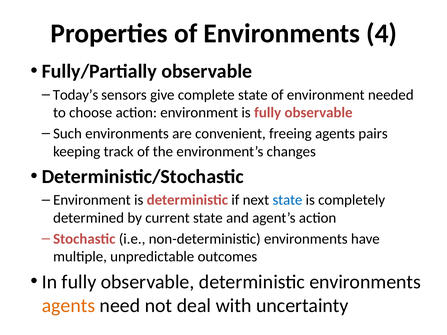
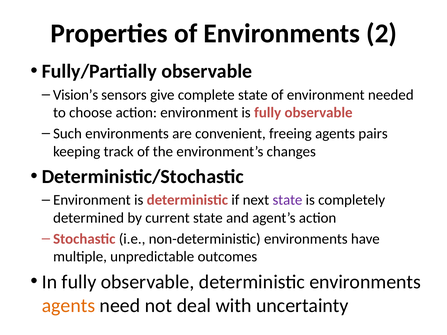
4: 4 -> 2 (382, 34)
Today’s: Today’s -> Vision’s (76, 95)
state colour: blue -> purple (287, 200)
